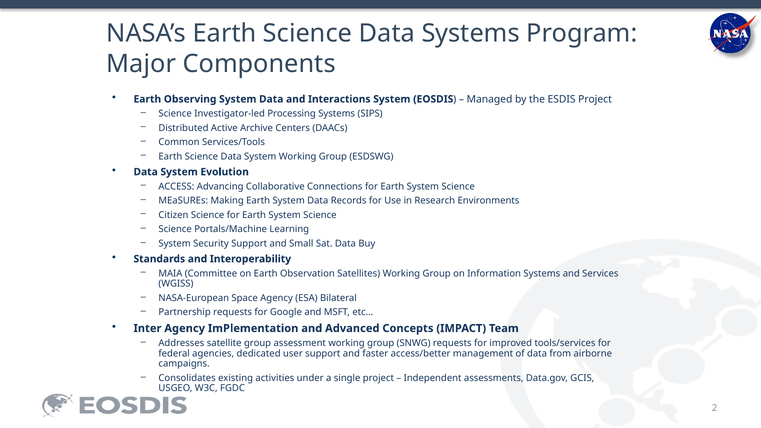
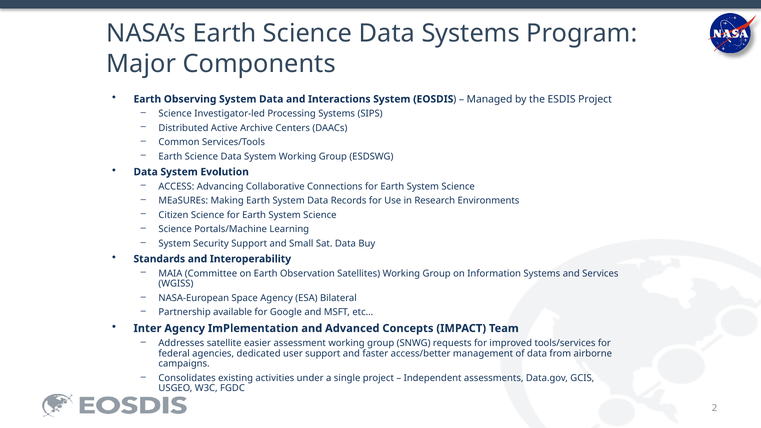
Partnership requests: requests -> available (233, 312)
satellite group: group -> easier (258, 343)
